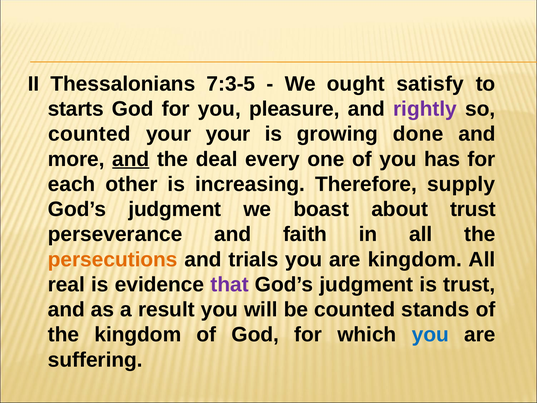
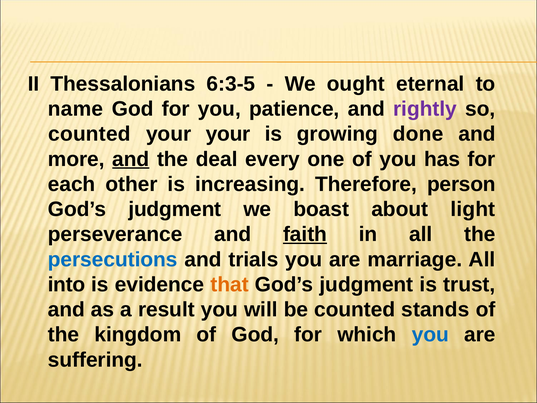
7:3-5: 7:3-5 -> 6:3-5 (231, 84)
satisfy: satisfy -> eternal (430, 84)
starts: starts -> name (76, 109)
pleasure: pleasure -> patience (294, 109)
supply: supply -> person (461, 184)
about trust: trust -> light (473, 209)
faith underline: none -> present (305, 234)
persecutions colour: orange -> blue (113, 259)
are kingdom: kingdom -> marriage (415, 259)
real: real -> into (66, 284)
that colour: purple -> orange (230, 284)
